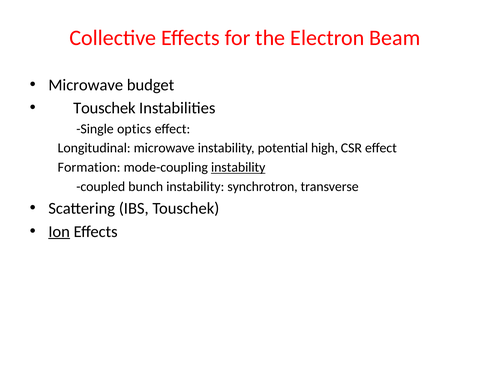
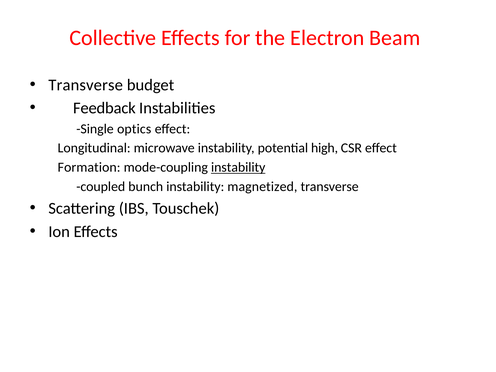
Microwave: Microwave -> Transverse (86, 85)
Touschek: Touschek -> Feedback (104, 108)
synchrotron: synchrotron -> magnetized (262, 187)
Ion underline: present -> none (59, 232)
